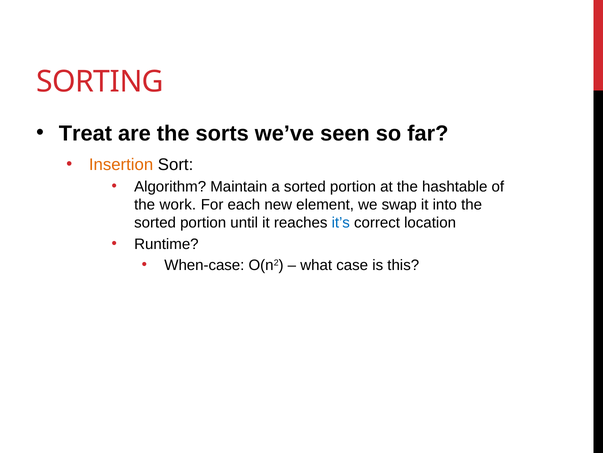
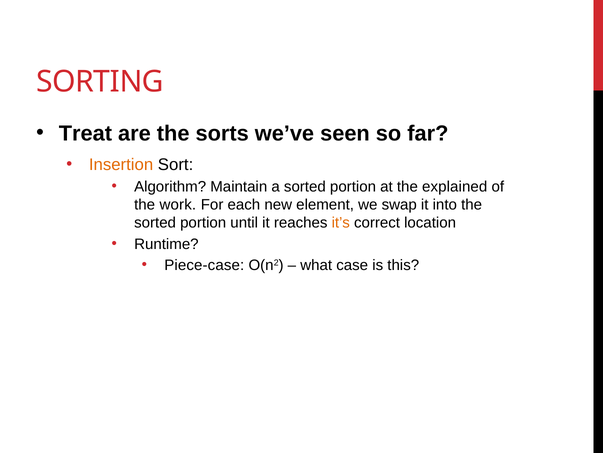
hashtable: hashtable -> explained (455, 186)
it’s colour: blue -> orange (341, 223)
When-case: When-case -> Piece-case (204, 265)
